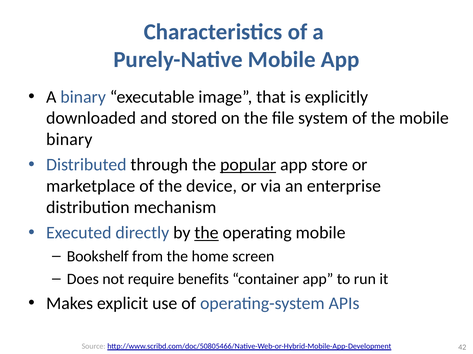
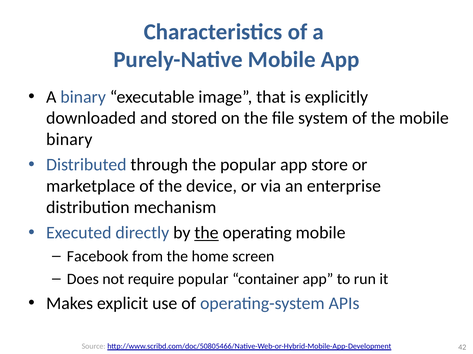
popular underline: present -> none (248, 165)
Bookshelf: Bookshelf -> Facebook (98, 257)
require benefits: benefits -> popular (203, 280)
